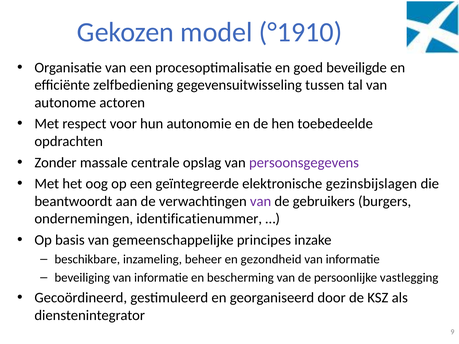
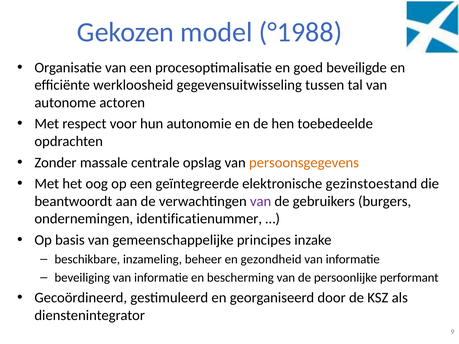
°1910: °1910 -> °1988 (301, 32)
zelfbediening: zelfbediening -> werkloosheid (133, 85)
persoonsgegevens colour: purple -> orange (304, 163)
gezinsbijslagen: gezinsbijslagen -> gezinstoestand (371, 184)
vastlegging: vastlegging -> performant (409, 278)
